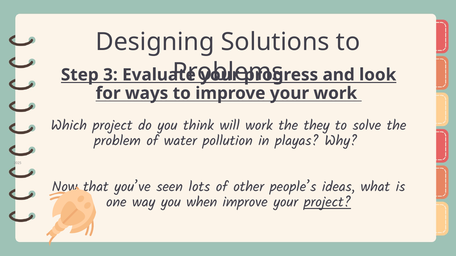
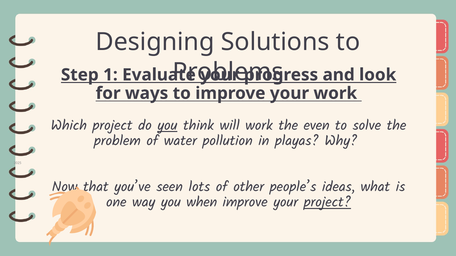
3: 3 -> 1 (110, 75)
you underline: none -> present (167, 126)
they: they -> even (317, 126)
